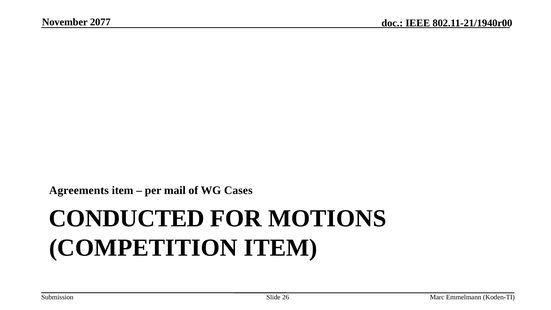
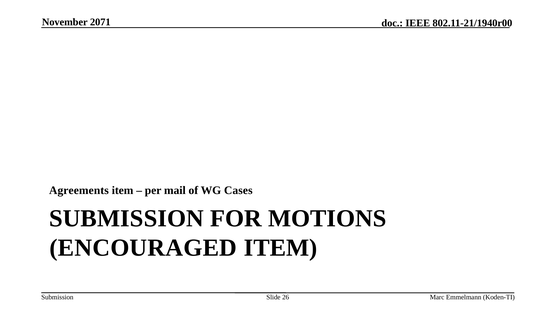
2077: 2077 -> 2071 (100, 22)
CONDUCTED: CONDUCTED -> SUBMISSION (127, 218)
COMPETITION: COMPETITION -> ENCOURAGED (143, 248)
